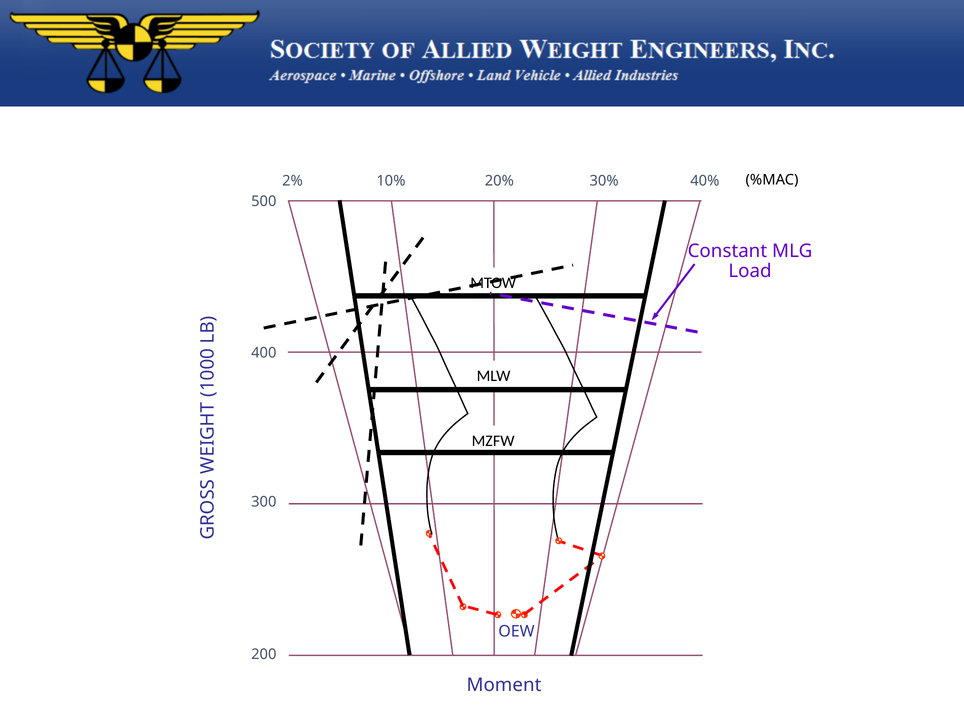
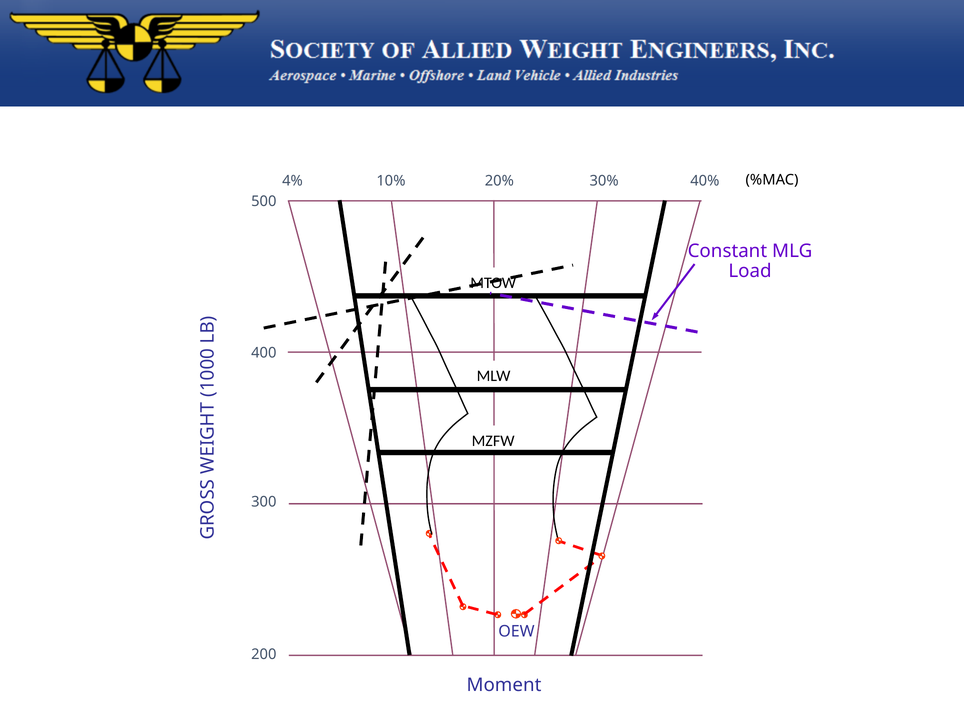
2%: 2% -> 4% (293, 181)
